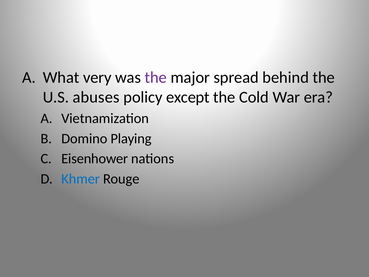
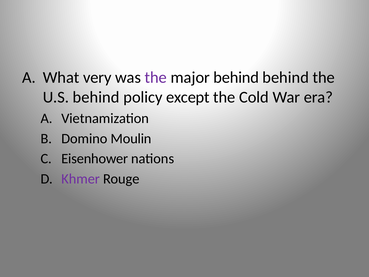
major spread: spread -> behind (236, 77)
U.S abuses: abuses -> behind (96, 97)
Playing: Playing -> Moulin (131, 138)
Khmer colour: blue -> purple (81, 179)
